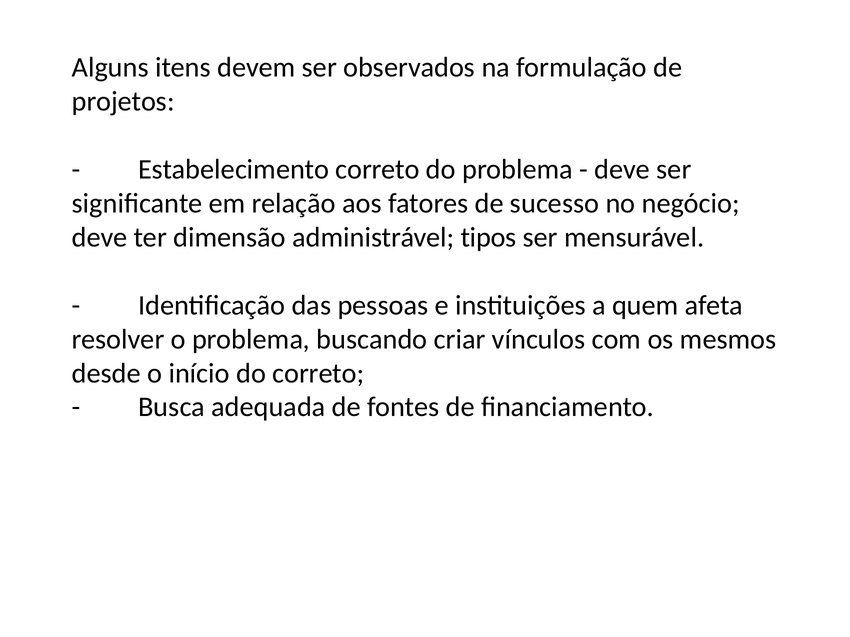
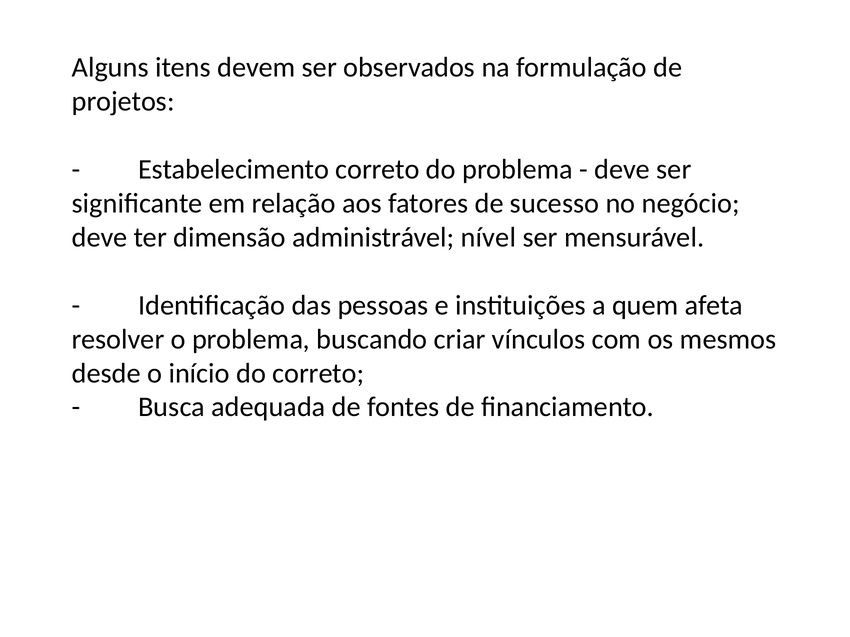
tipos: tipos -> nível (488, 237)
